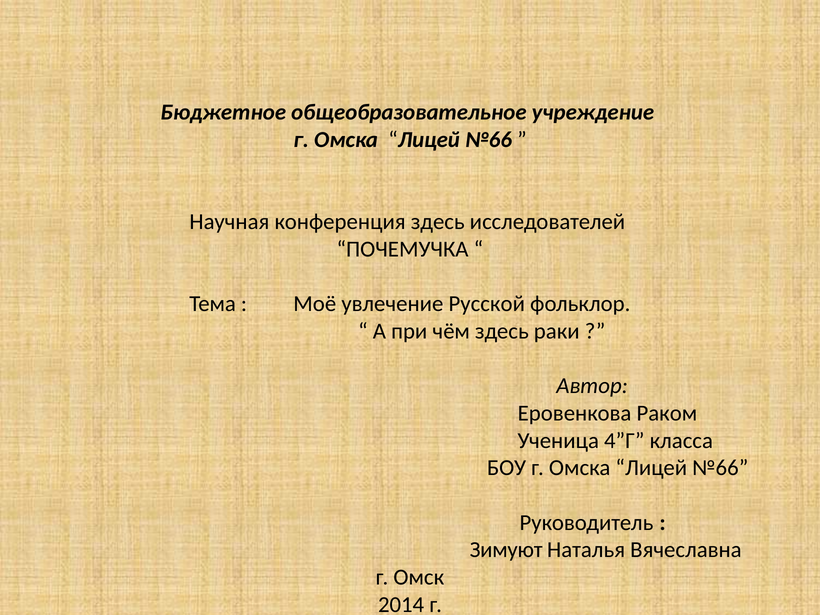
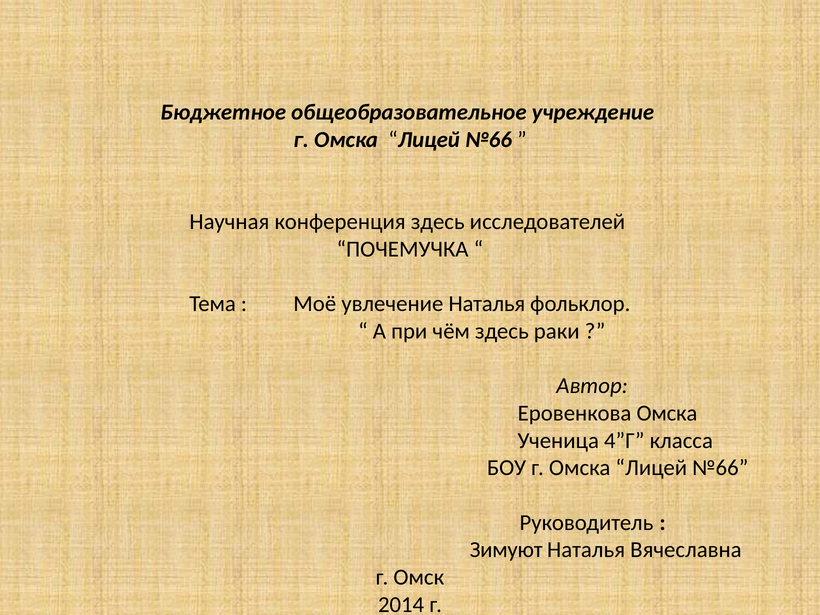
увлечение Русской: Русской -> Наталья (487, 304)
Еровенкова Раком: Раком -> Омска (667, 413)
